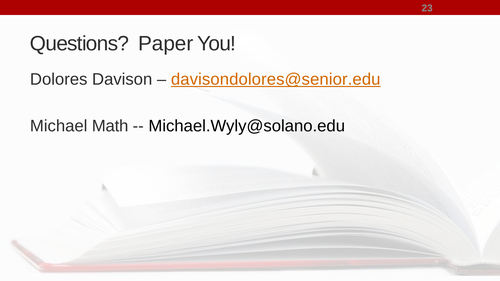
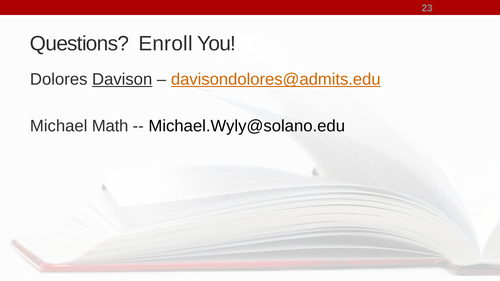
Paper: Paper -> Enroll (166, 44)
Davison underline: none -> present (122, 79)
davisondolores@senior.edu: davisondolores@senior.edu -> davisondolores@admits.edu (276, 79)
